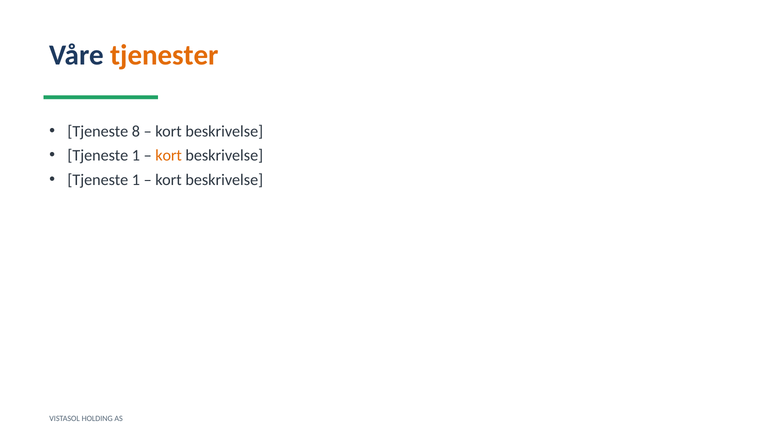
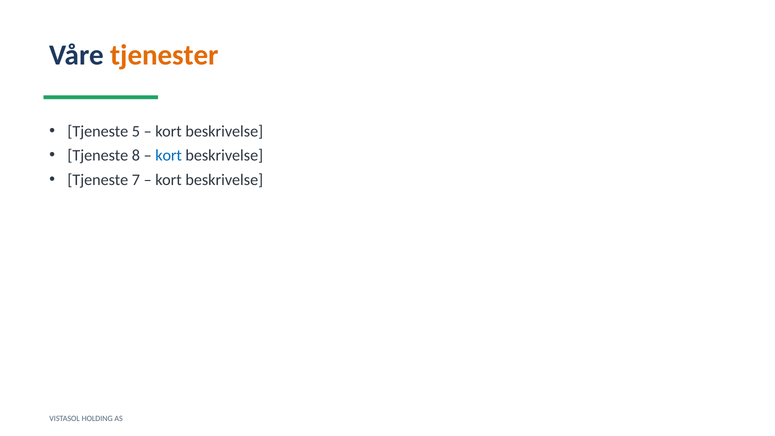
8: 8 -> 5 (136, 131)
1: 1 -> 8 (136, 155)
kort colour: orange -> blue (169, 155)
1: 1 -> 7 (136, 180)
